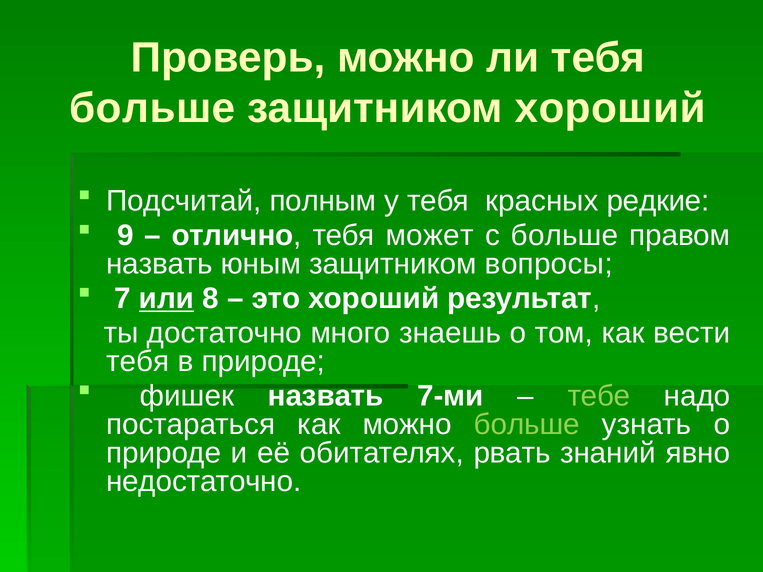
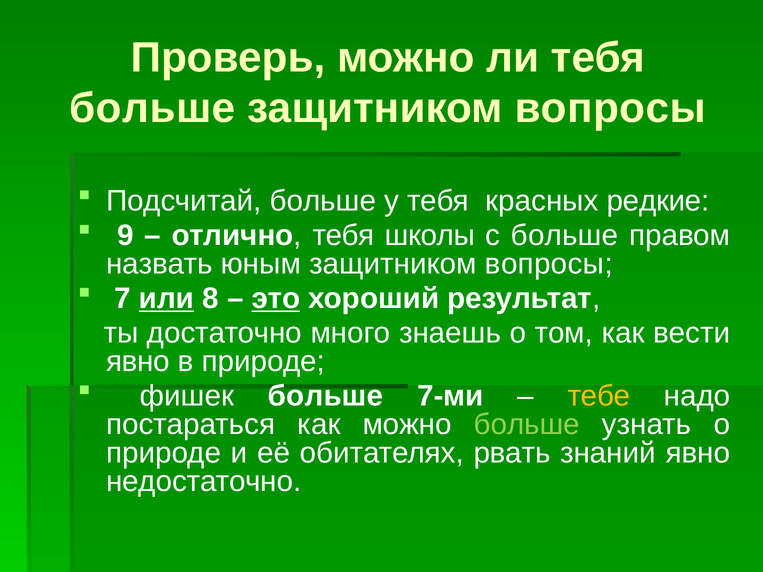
хороший: хороший -> вопросы (610, 109)
Подсчитай полным: полным -> больше (323, 201)
может: может -> школы (430, 236)
это underline: none -> present (276, 299)
тебя: тебя -> явно (138, 362)
фишек назвать: назвать -> больше (326, 396)
тебе colour: light green -> yellow (599, 396)
